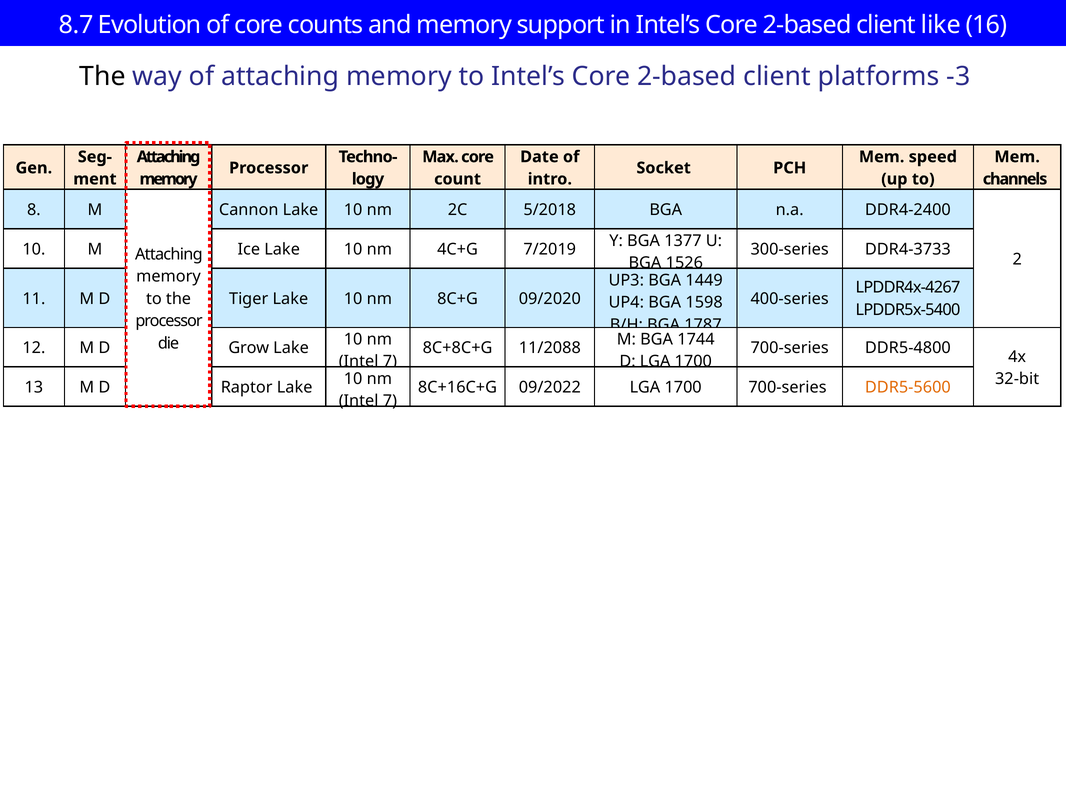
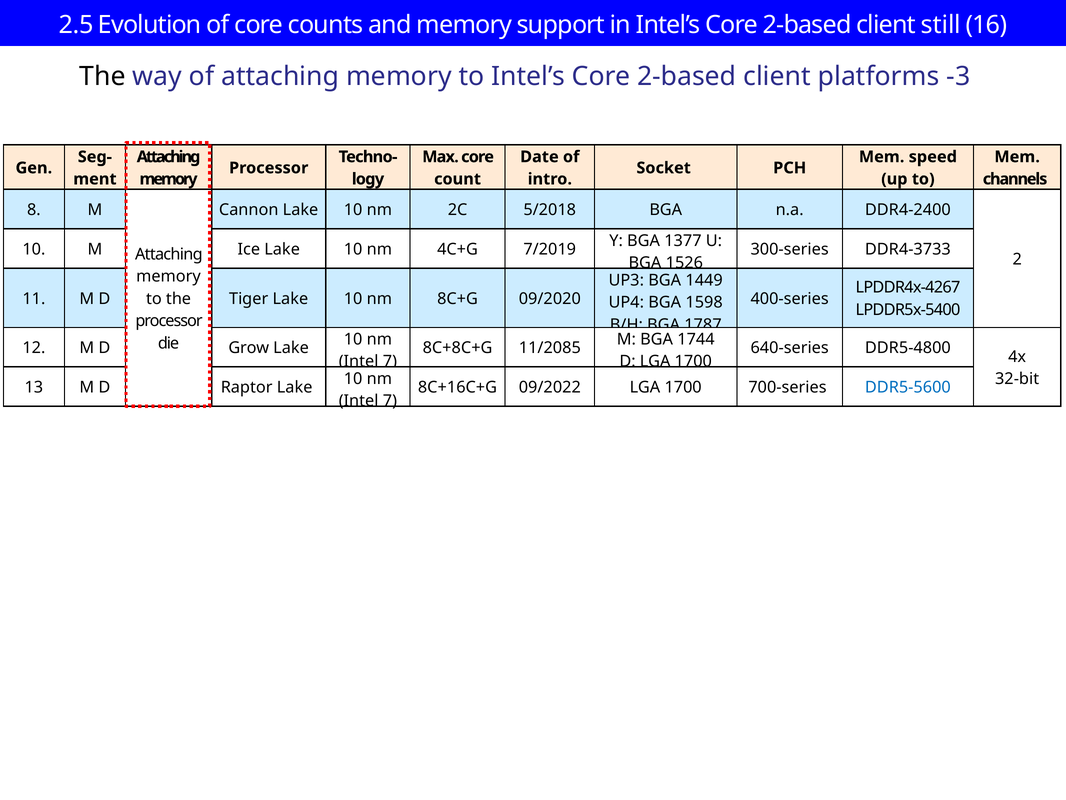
8.7: 8.7 -> 2.5 (76, 25)
like: like -> still (941, 25)
11/2088: 11/2088 -> 11/2085 (550, 348)
700-series: 700-series -> 640-series (790, 348)
DDR5-5600 colour: orange -> blue (908, 387)
